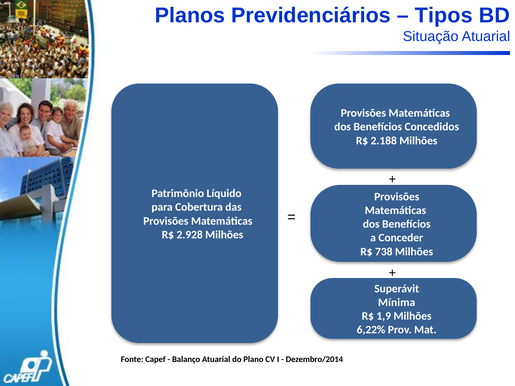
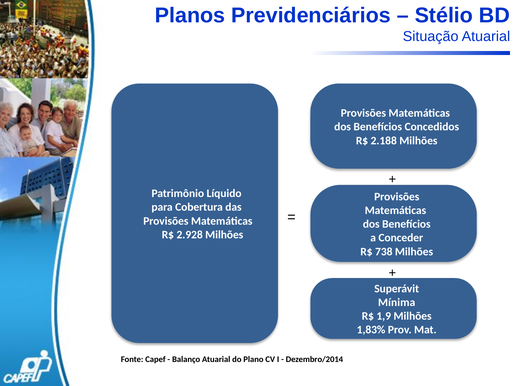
Tipos: Tipos -> Stélio (444, 15)
6,22%: 6,22% -> 1,83% (371, 330)
